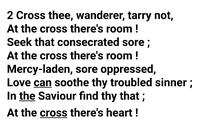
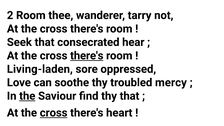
2 Cross: Cross -> Room (31, 15)
consecrated sore: sore -> hear (133, 42)
there's underline: none -> present (87, 56)
Mercy-laden: Mercy-laden -> Living-laden (40, 69)
can underline: present -> none (43, 83)
sinner: sinner -> mercy (171, 83)
